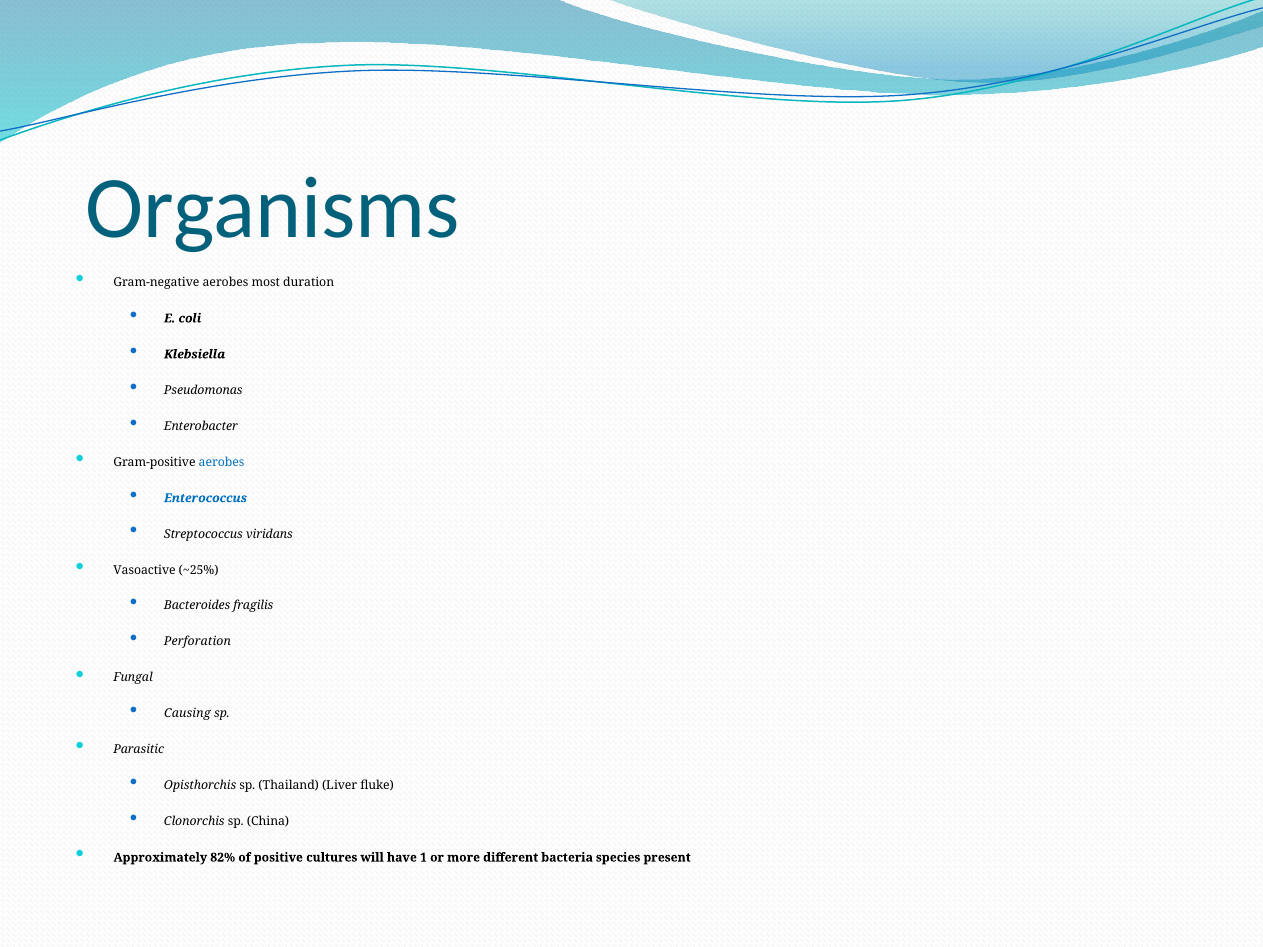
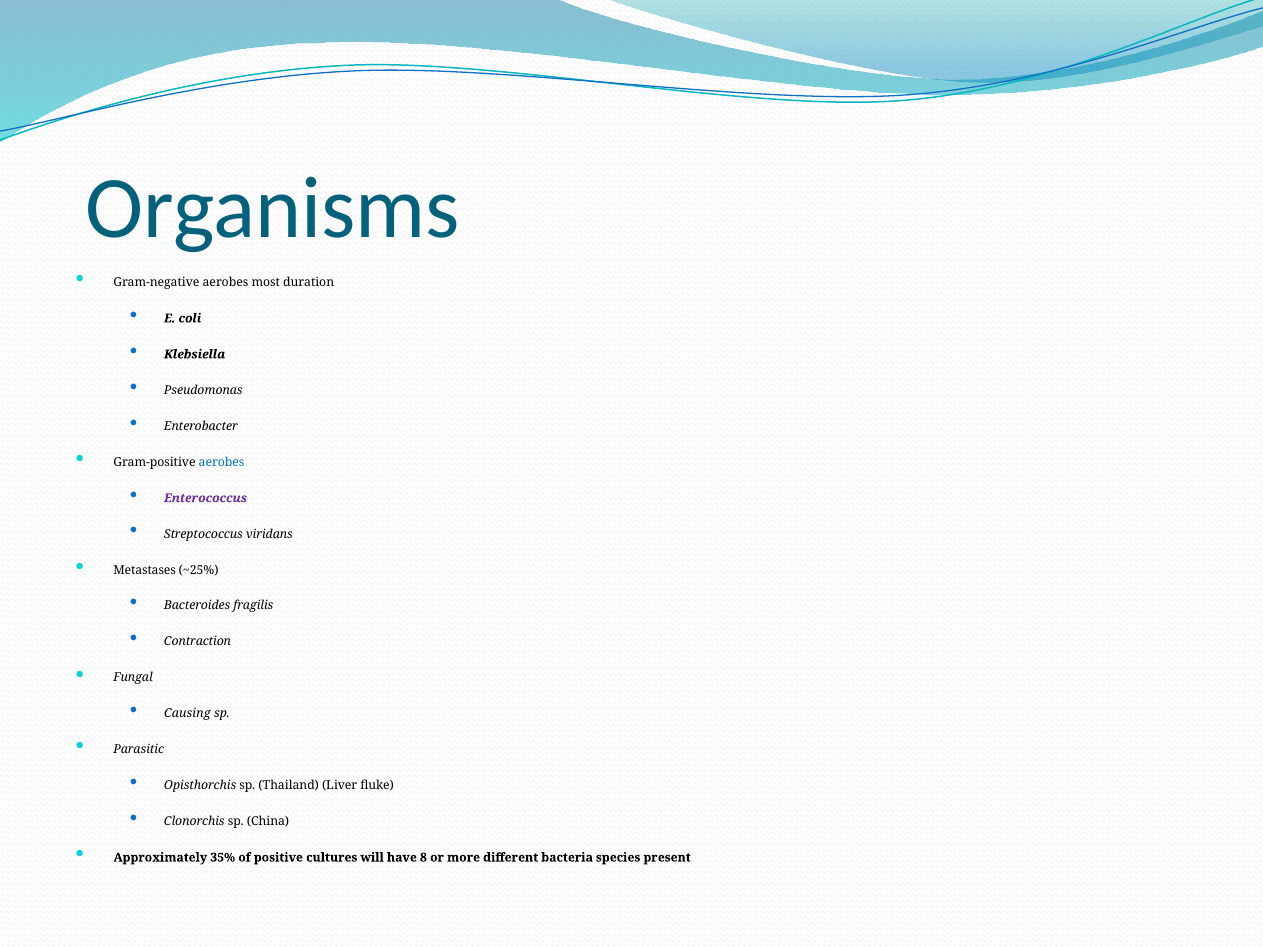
Enterococcus colour: blue -> purple (205, 498)
Vasoactive: Vasoactive -> Metastases (145, 570)
Perforation: Perforation -> Contraction (198, 642)
82%: 82% -> 35% (223, 858)
1: 1 -> 8 (423, 858)
